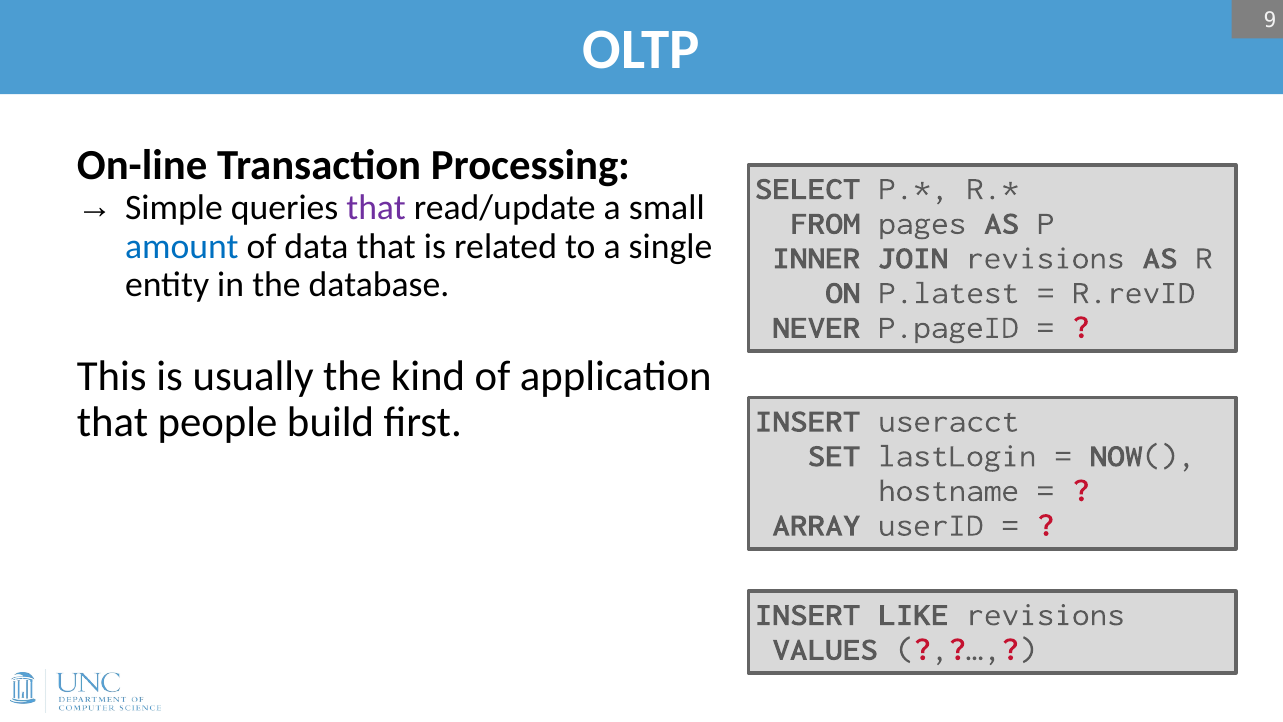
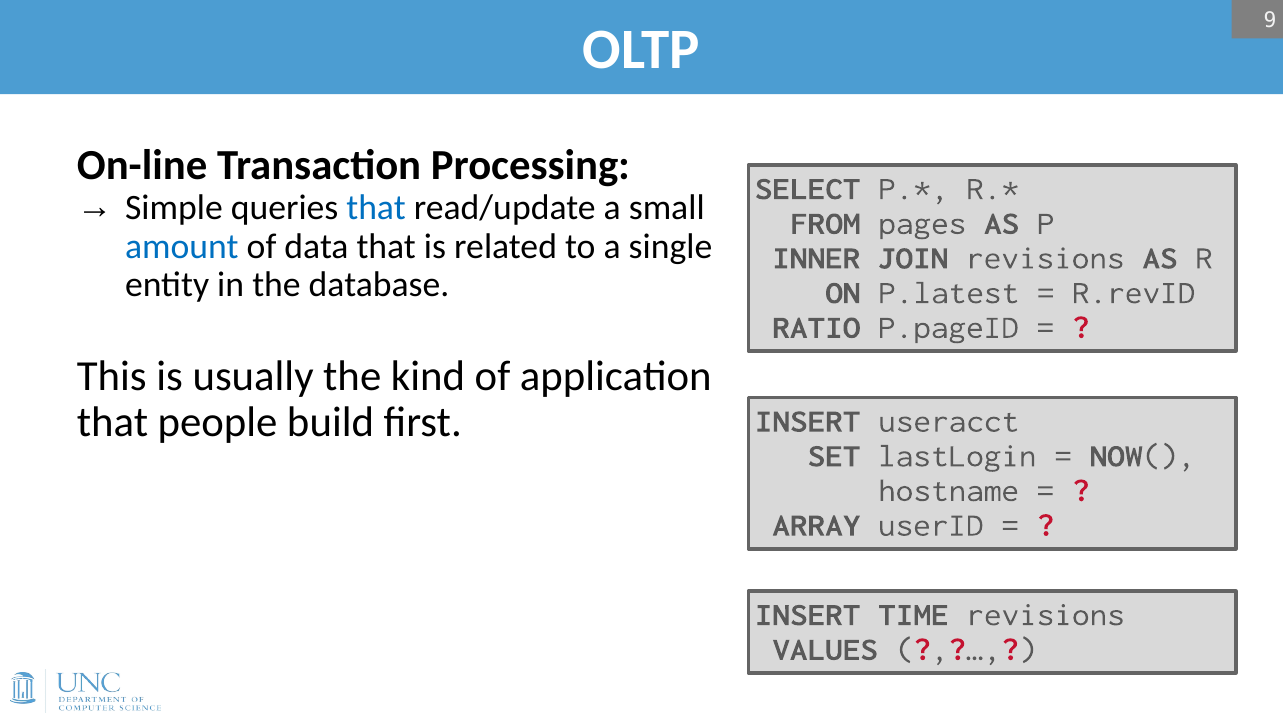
that colour: purple -> blue (376, 208)
NEVER: NEVER -> RATIO (816, 327)
LIKE: LIKE -> TIME (913, 614)
